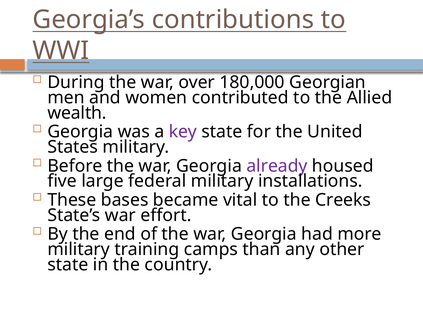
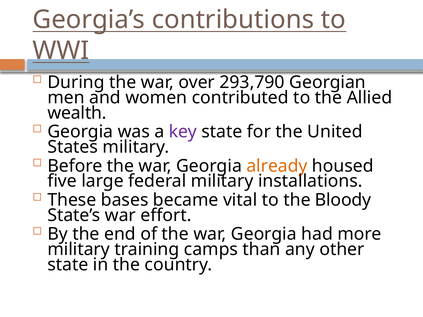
180,000: 180,000 -> 293,790 (252, 83)
already colour: purple -> orange (277, 166)
Creeks: Creeks -> Bloody (343, 200)
